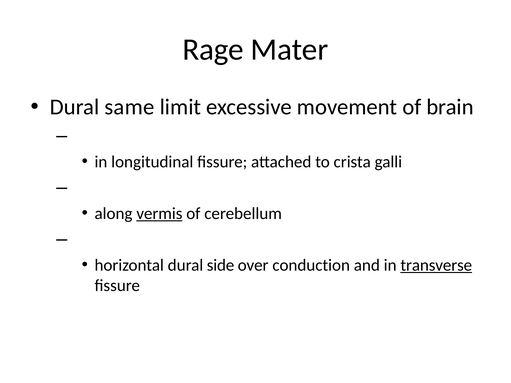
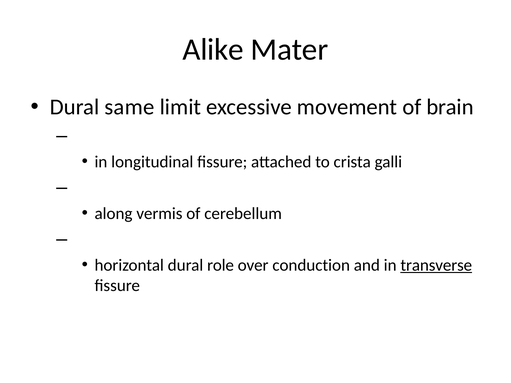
Rage: Rage -> Alike (213, 49)
vermis underline: present -> none (159, 214)
side: side -> role (221, 265)
